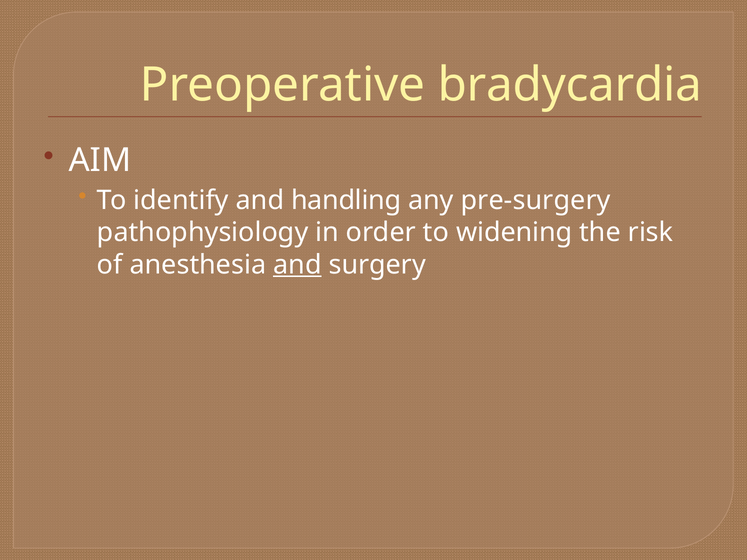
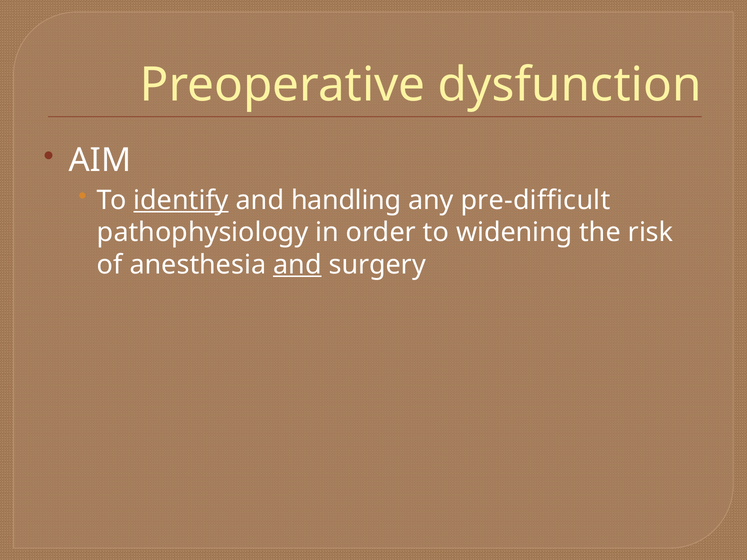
bradycardia: bradycardia -> dysfunction (570, 85)
identify underline: none -> present (181, 200)
pre-surgery: pre-surgery -> pre-difficult (535, 200)
